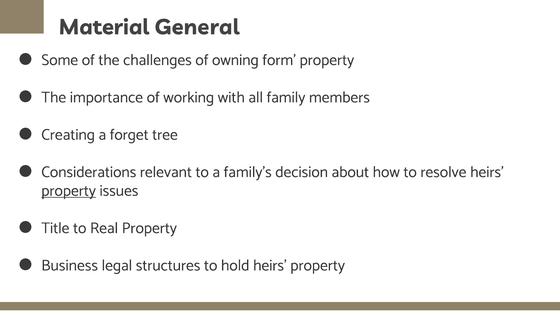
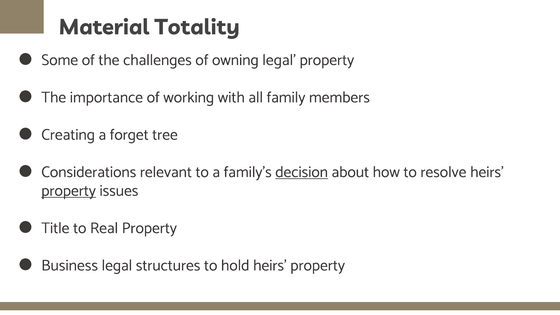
General: General -> Totality (197, 27)
owning form: form -> legal (279, 60)
decision underline: none -> present (302, 172)
